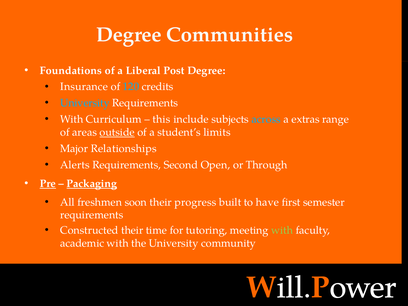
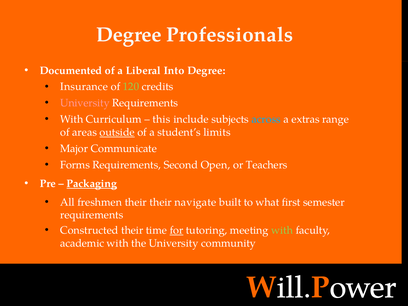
Communities: Communities -> Professionals (230, 35)
Foundations: Foundations -> Documented (71, 70)
Post: Post -> Into (174, 70)
120 colour: light blue -> light green (131, 87)
University colour: light blue -> pink (85, 103)
Relationships: Relationships -> Communicate (124, 149)
Alerts: Alerts -> Forms (75, 165)
Through: Through -> Teachers (267, 165)
Pre underline: present -> none (48, 184)
freshmen soon: soon -> their (136, 202)
progress: progress -> navigate (195, 202)
have: have -> what (268, 202)
for underline: none -> present (176, 230)
